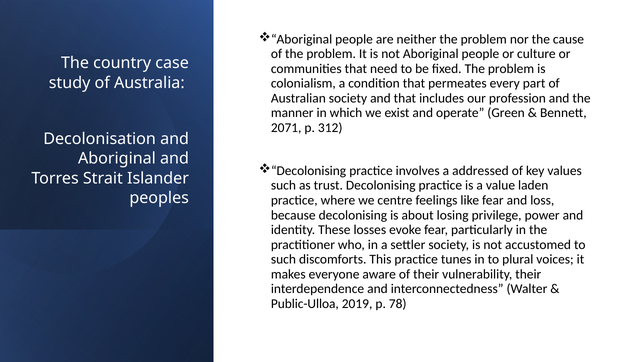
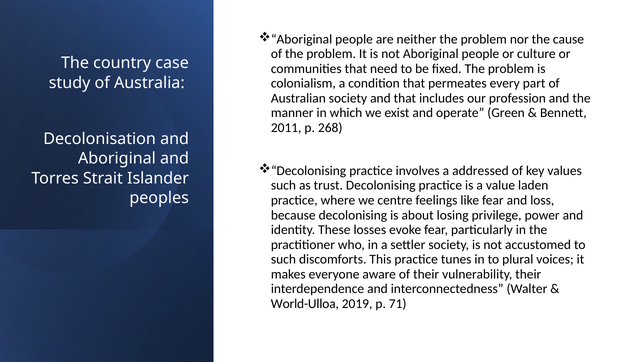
2071: 2071 -> 2011 (286, 128)
312: 312 -> 268 (330, 128)
Public-Ulloa: Public-Ulloa -> World-Ulloa (305, 304)
78: 78 -> 71 (398, 304)
